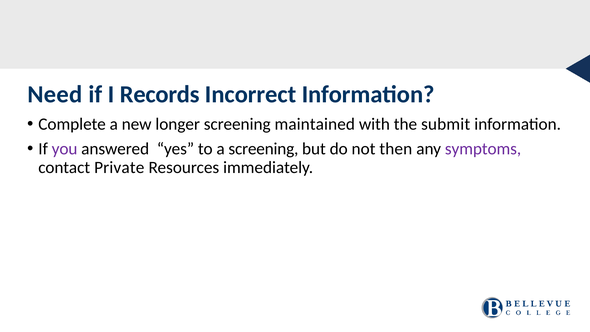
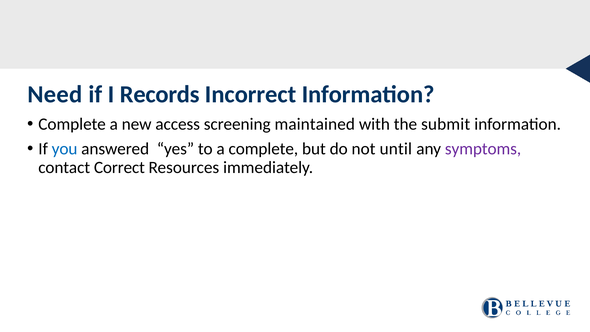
longer: longer -> access (178, 124)
you colour: purple -> blue (65, 149)
a screening: screening -> complete (263, 149)
then: then -> until (396, 149)
Private: Private -> Correct (119, 167)
